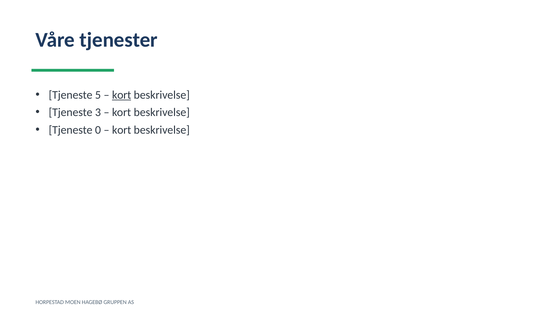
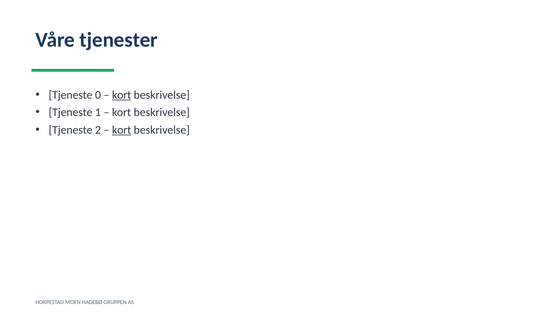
5: 5 -> 0 (98, 95)
3: 3 -> 1 (98, 112)
0: 0 -> 2 (98, 130)
kort underline: none -> present (122, 130)
